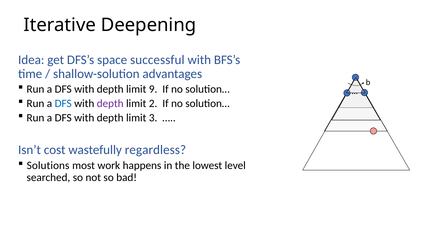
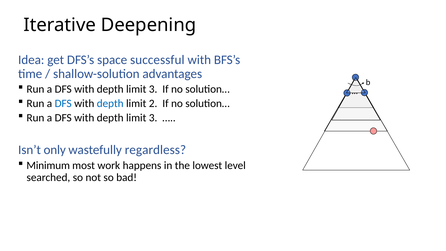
9: 9 -> 3 (153, 89)
depth colour: purple -> blue (110, 103)
cost: cost -> only (55, 150)
Solutions: Solutions -> Minimum (48, 165)
